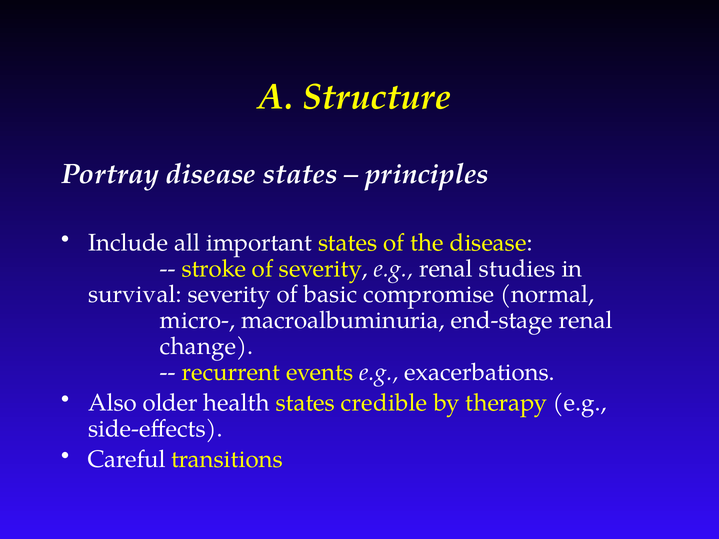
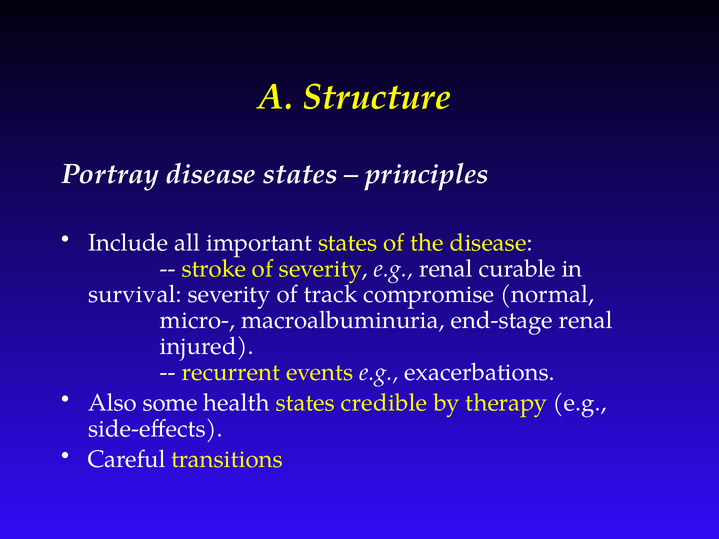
studies: studies -> curable (517, 269)
basic: basic -> track (331, 295)
change: change -> injured (207, 346)
older: older -> some (170, 403)
